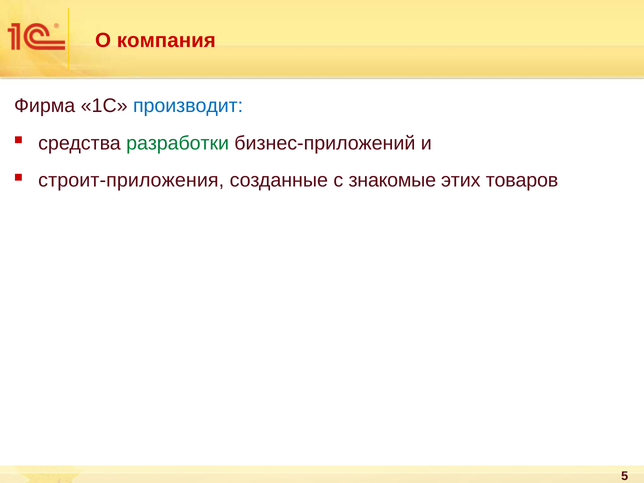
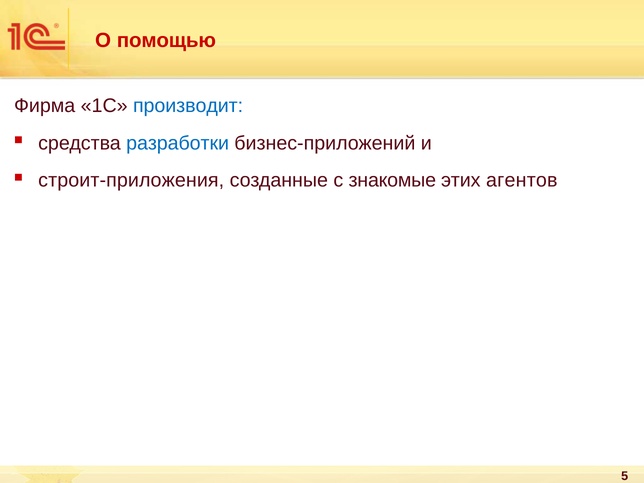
компания: компания -> помощью (166, 40)
разработки colour: green -> blue (178, 143)
товаров: товаров -> агентов (522, 180)
